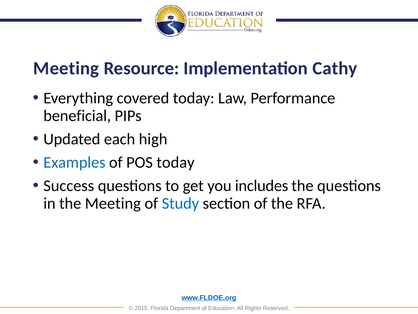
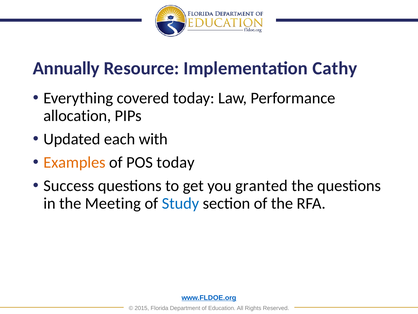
Meeting: Meeting -> Annually (66, 68)
beneficial: beneficial -> allocation (77, 115)
high: high -> with (153, 139)
Examples colour: blue -> orange (74, 162)
includes: includes -> granted (261, 186)
